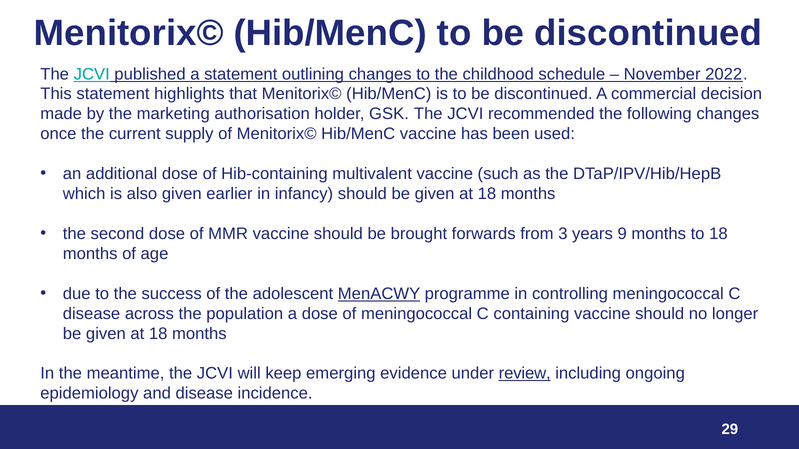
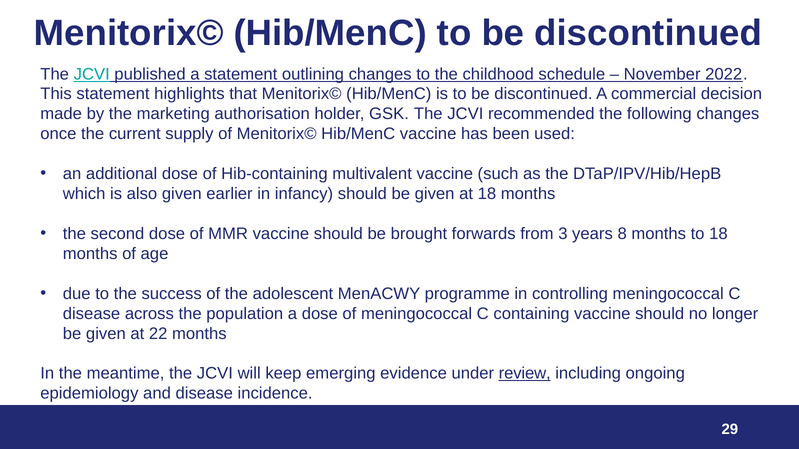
9: 9 -> 8 (622, 234)
MenACWY underline: present -> none (379, 294)
18: 18 -> 22 (158, 334)
